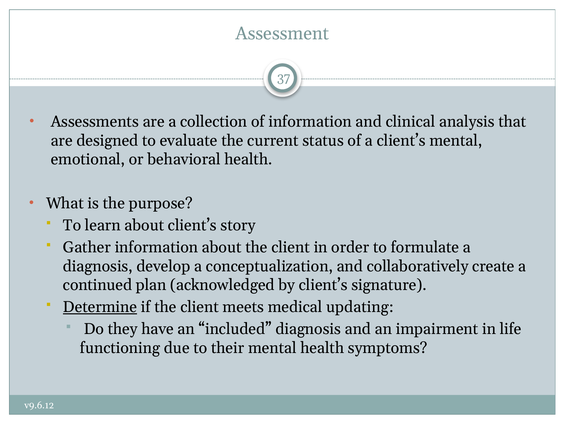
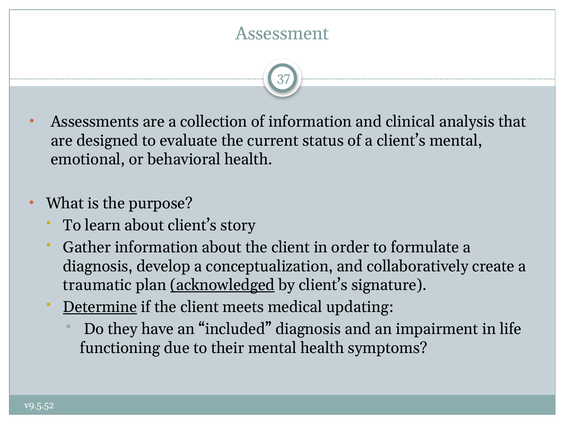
continued: continued -> traumatic (97, 285)
acknowledged underline: none -> present (222, 285)
v9.6.12: v9.6.12 -> v9.5.52 (39, 405)
